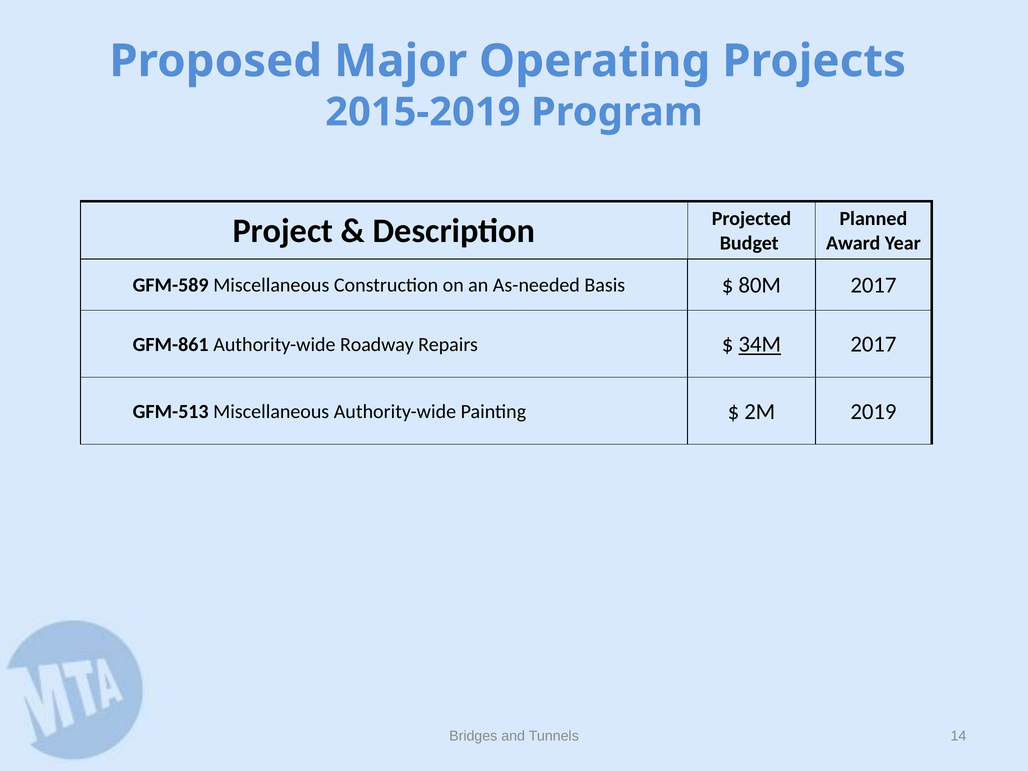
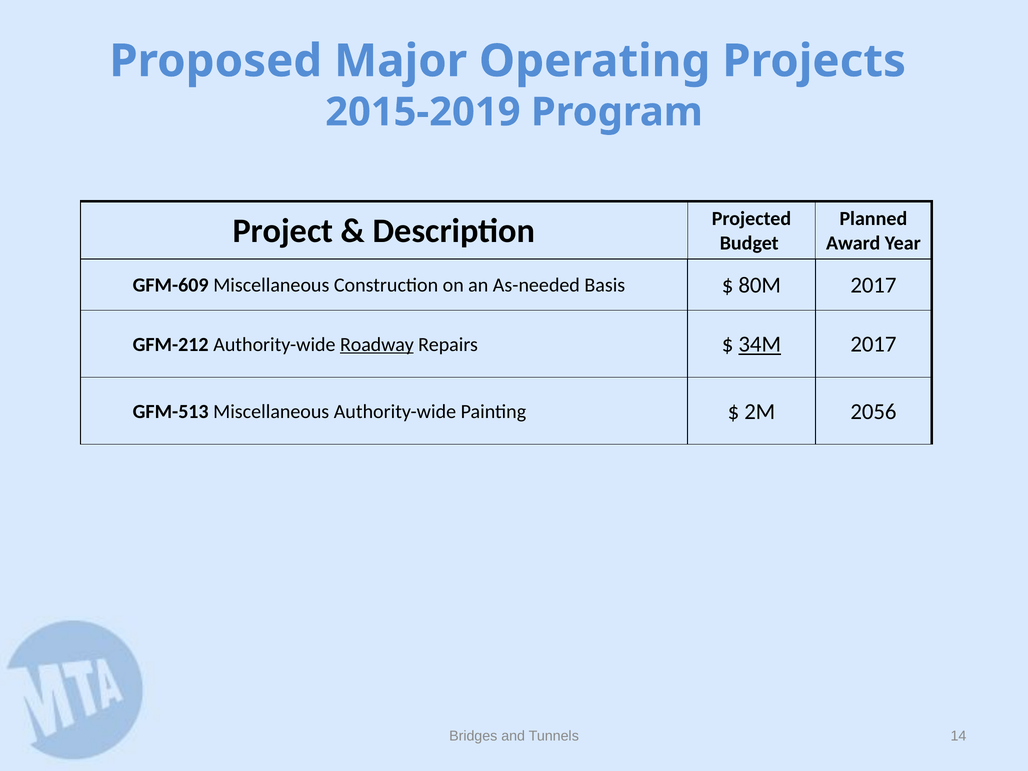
GFM-589: GFM-589 -> GFM-609 (171, 285)
GFM-861: GFM-861 -> GFM-212 (171, 344)
Roadway underline: none -> present (377, 344)
2019: 2019 -> 2056 (873, 412)
